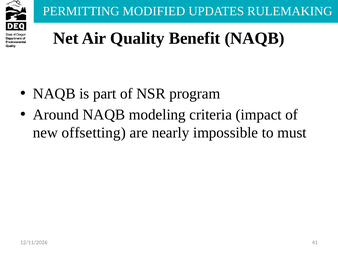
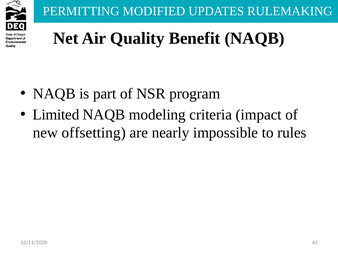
Around: Around -> Limited (56, 114)
must: must -> rules (292, 133)
